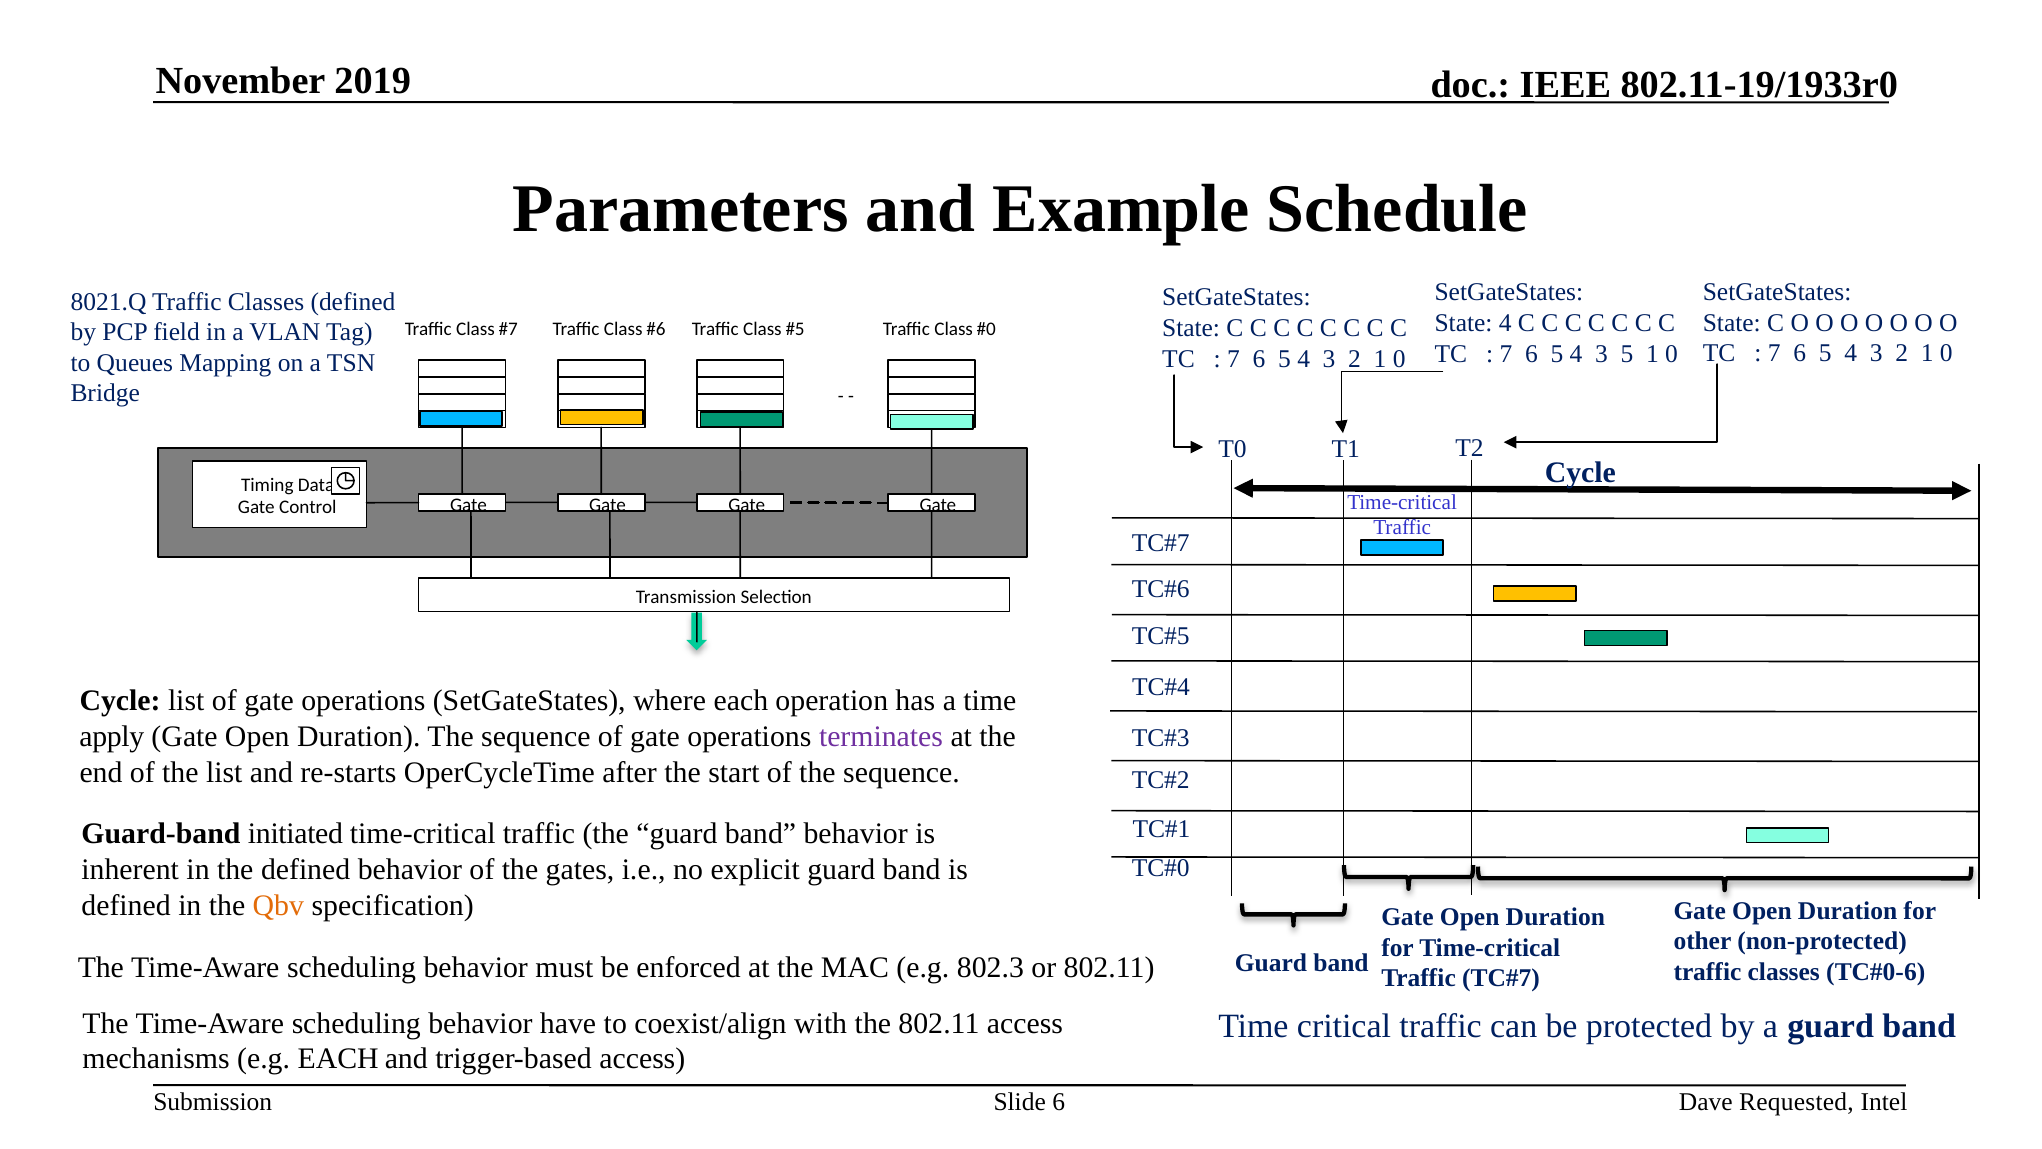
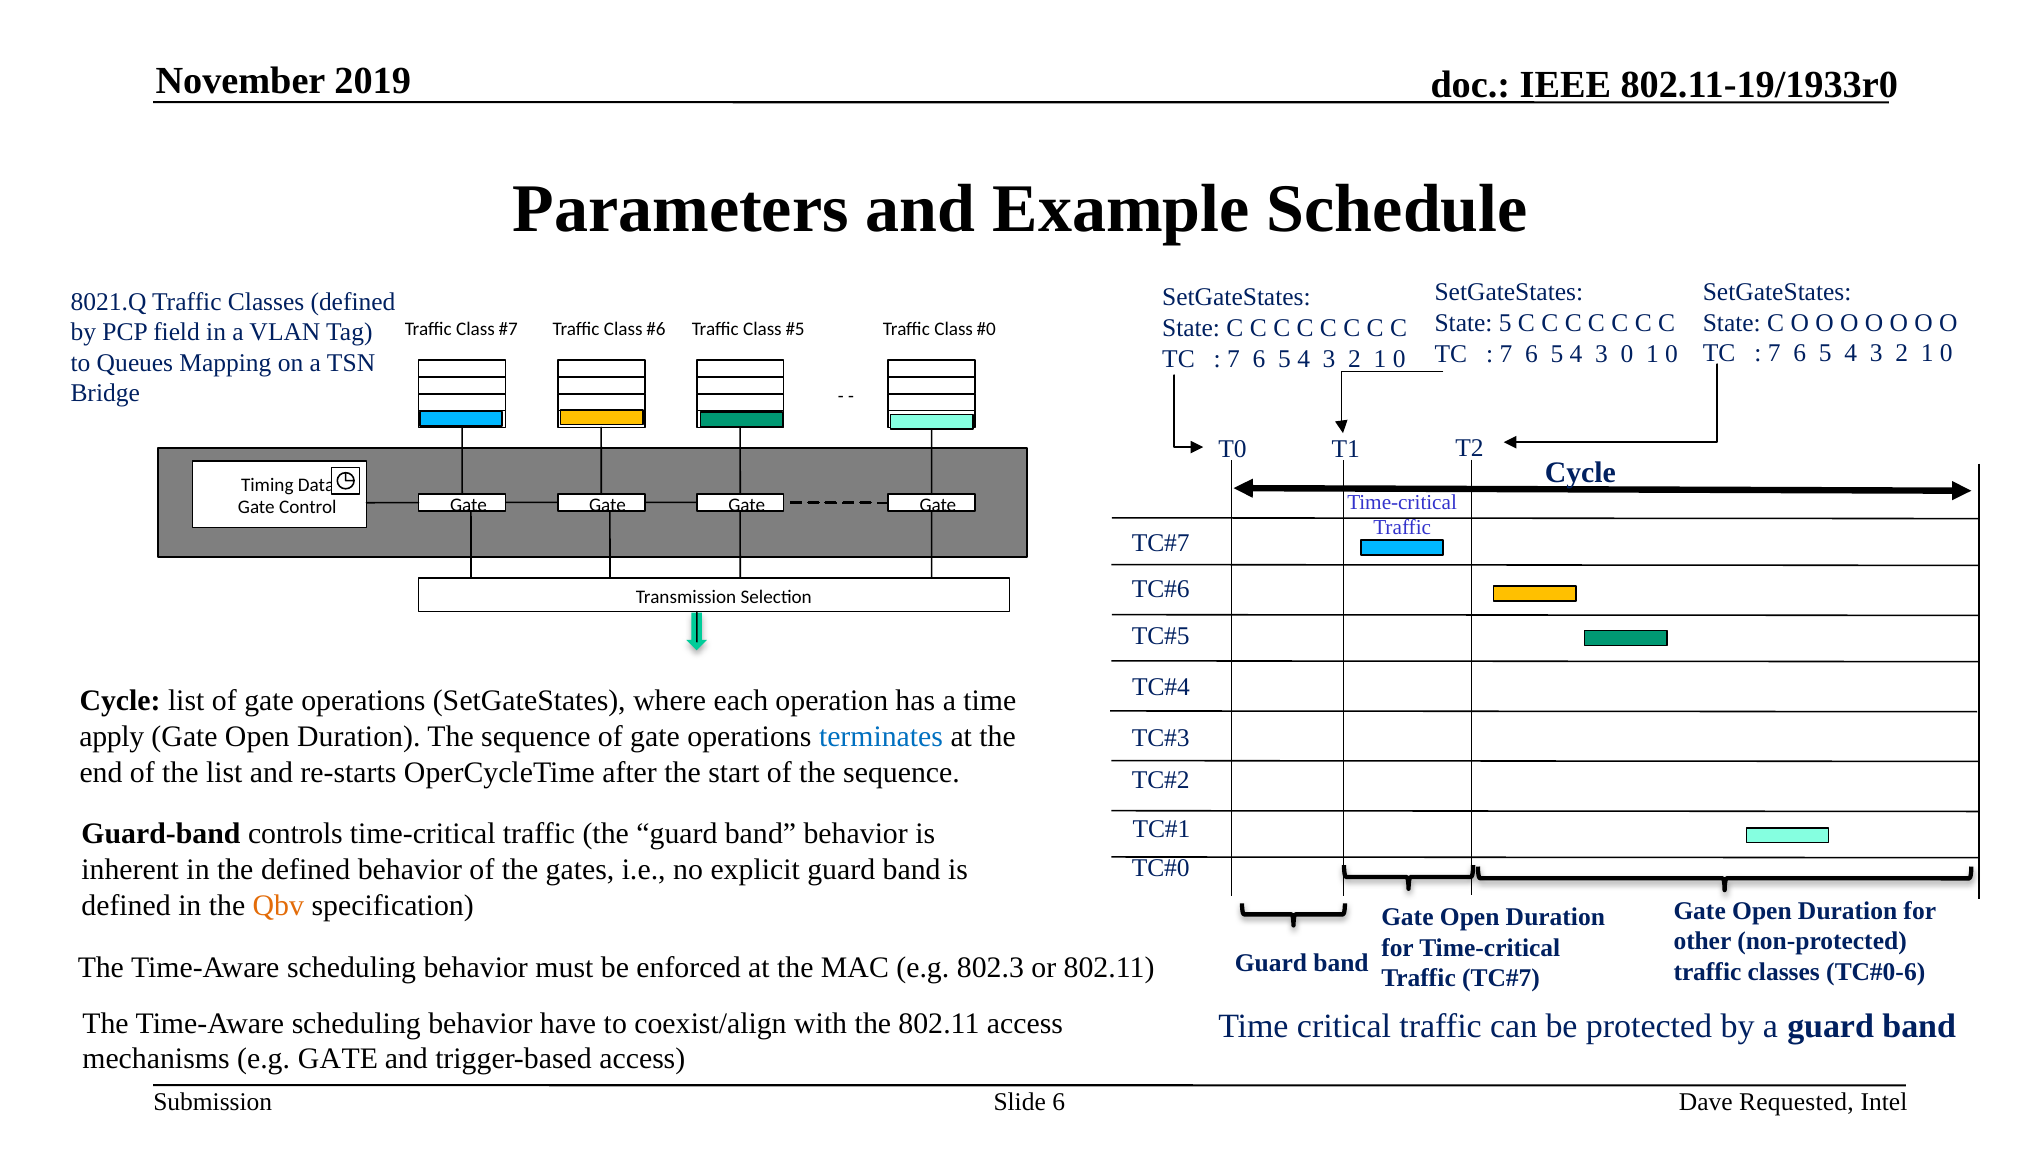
State 4: 4 -> 5 (1505, 323)
3 5: 5 -> 0 (1627, 353)
terminates colour: purple -> blue (881, 736)
initiated: initiated -> controls (295, 834)
e.g EACH: EACH -> GATE (338, 1059)
